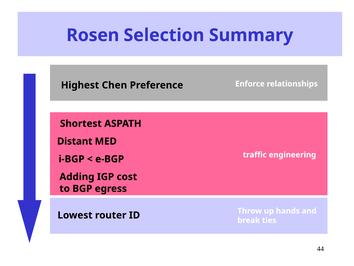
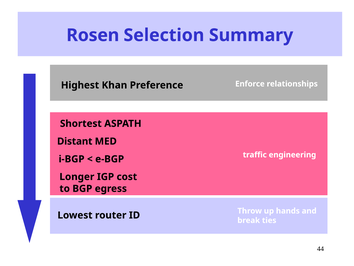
Chen: Chen -> Khan (114, 85)
Adding: Adding -> Longer (77, 176)
